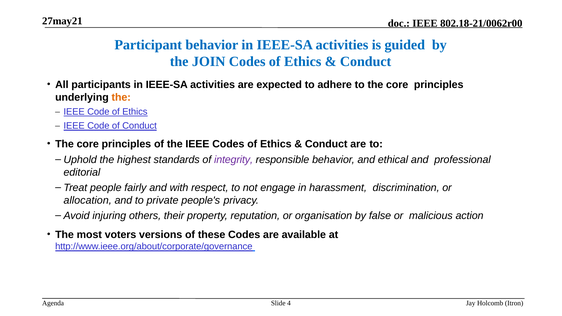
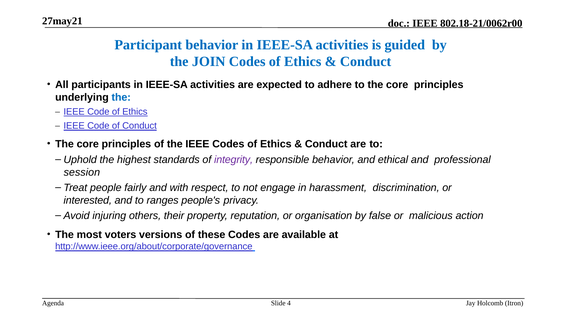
the colour: orange -> blue (121, 97)
editorial: editorial -> session (82, 172)
allocation: allocation -> interested (88, 200)
private: private -> ranges (163, 200)
